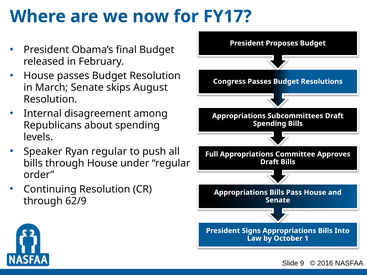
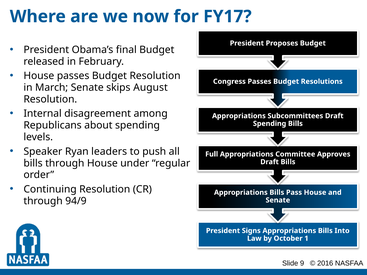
Ryan regular: regular -> leaders (109, 152)
62/9: 62/9 -> 94/9 (76, 201)
